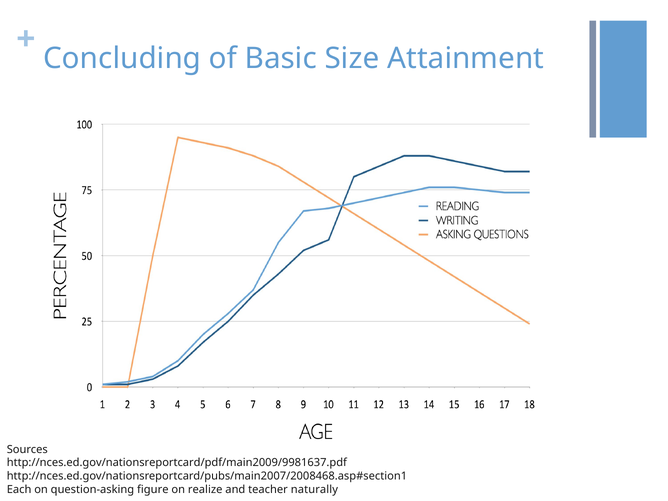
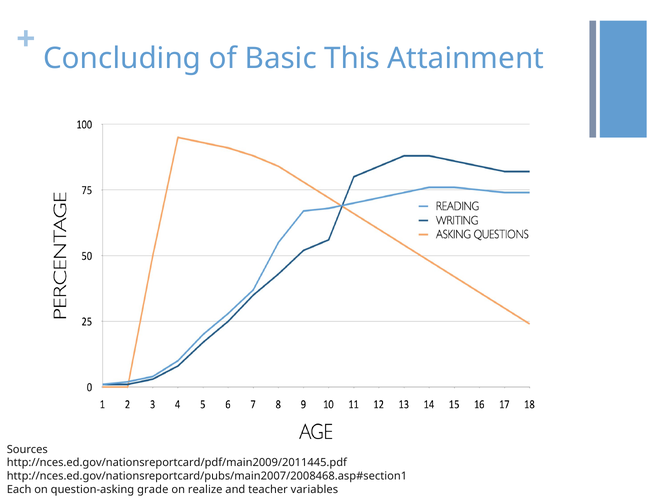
Size: Size -> This (352, 59)
http://nces.ed.gov/nationsreportcard/pdf/main2009/9981637.pdf: http://nces.ed.gov/nationsreportcard/pdf/main2009/9981637.pdf -> http://nces.ed.gov/nationsreportcard/pdf/main2009/2011445.pdf (177, 463)
figure: figure -> grade (153, 490)
naturally: naturally -> variables (314, 490)
